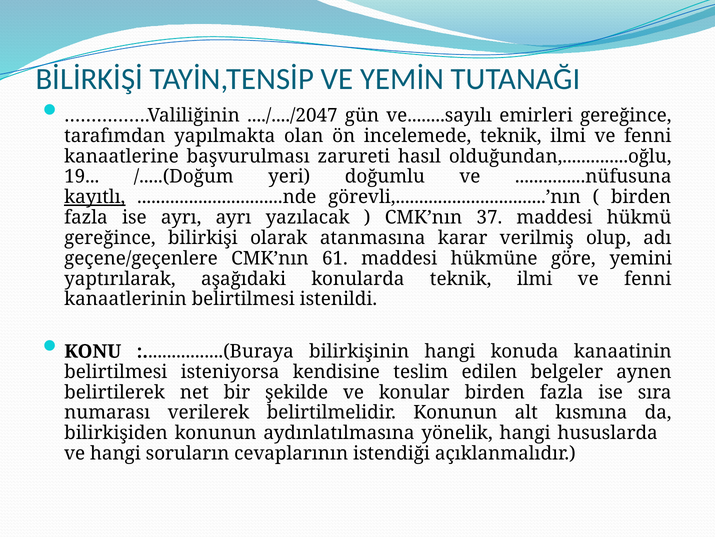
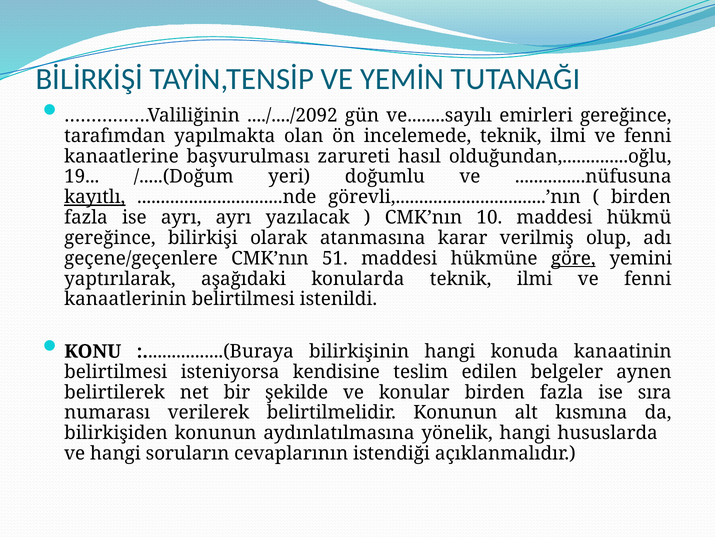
..../..../2047: ..../..../2047 -> ..../..../2092 (292, 115)
37: 37 -> 10 (489, 217)
61: 61 -> 51 (335, 258)
göre underline: none -> present (573, 258)
